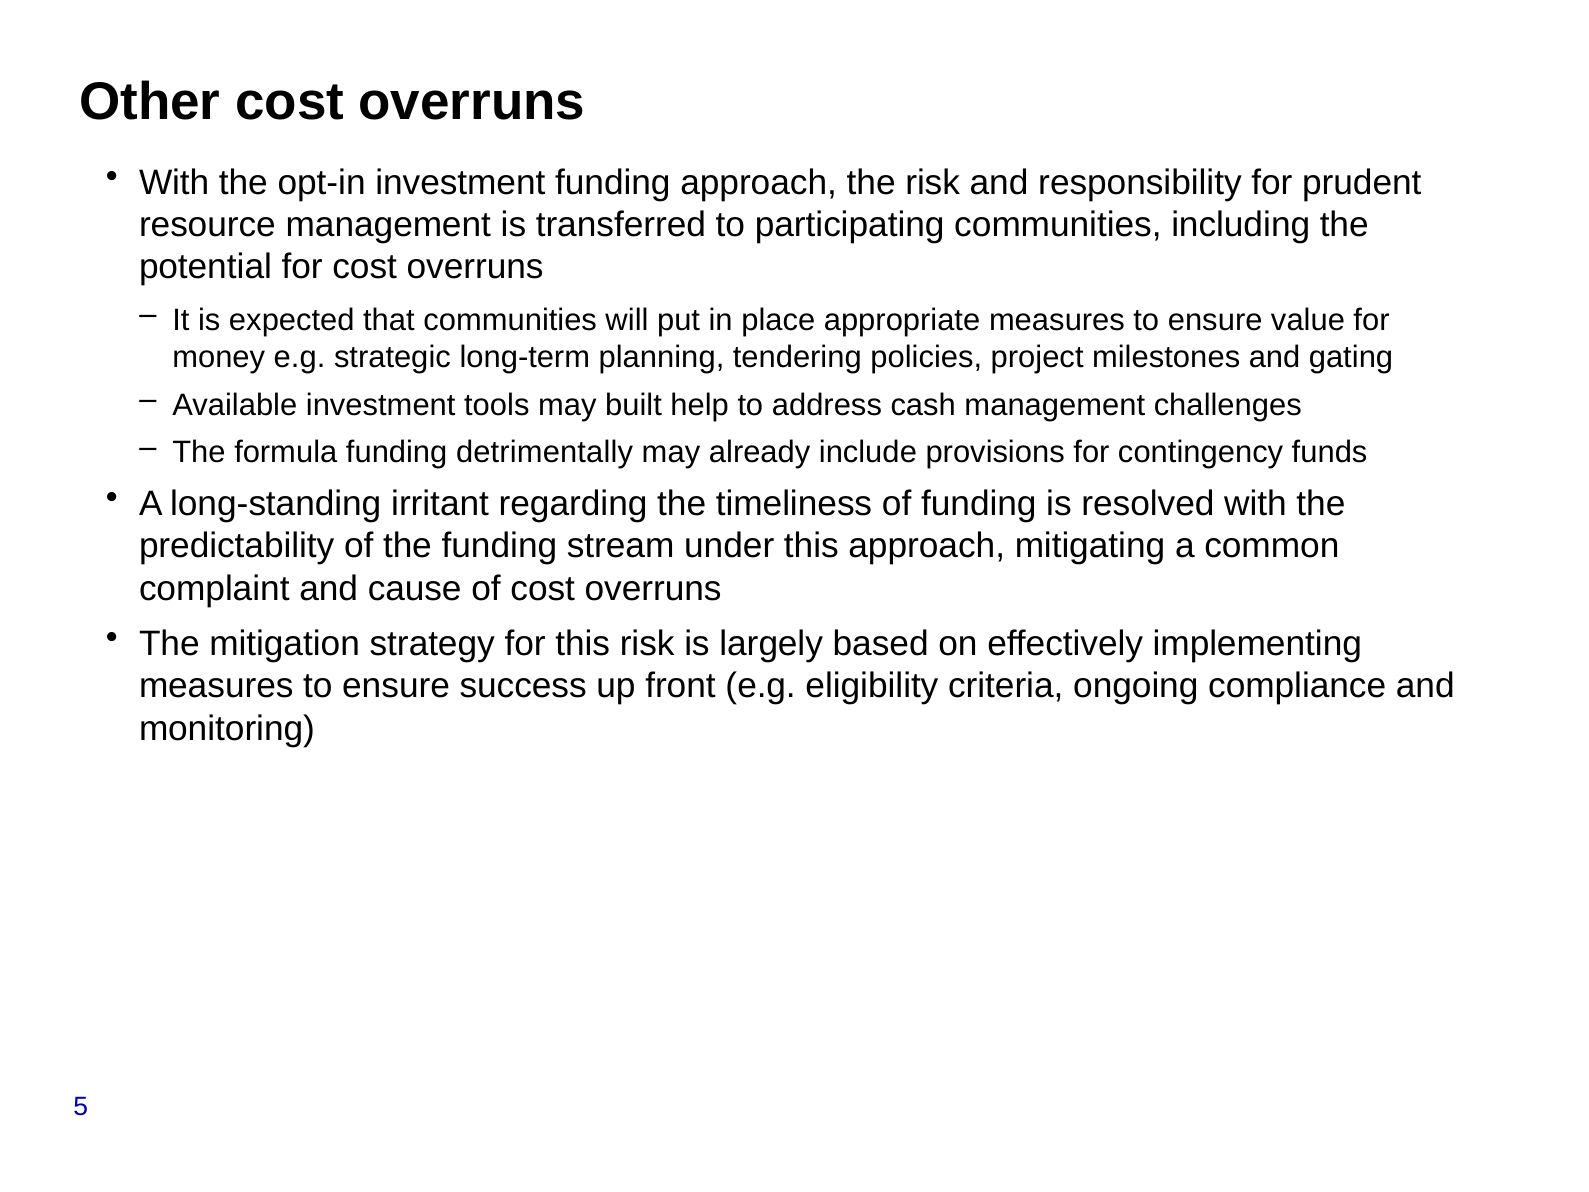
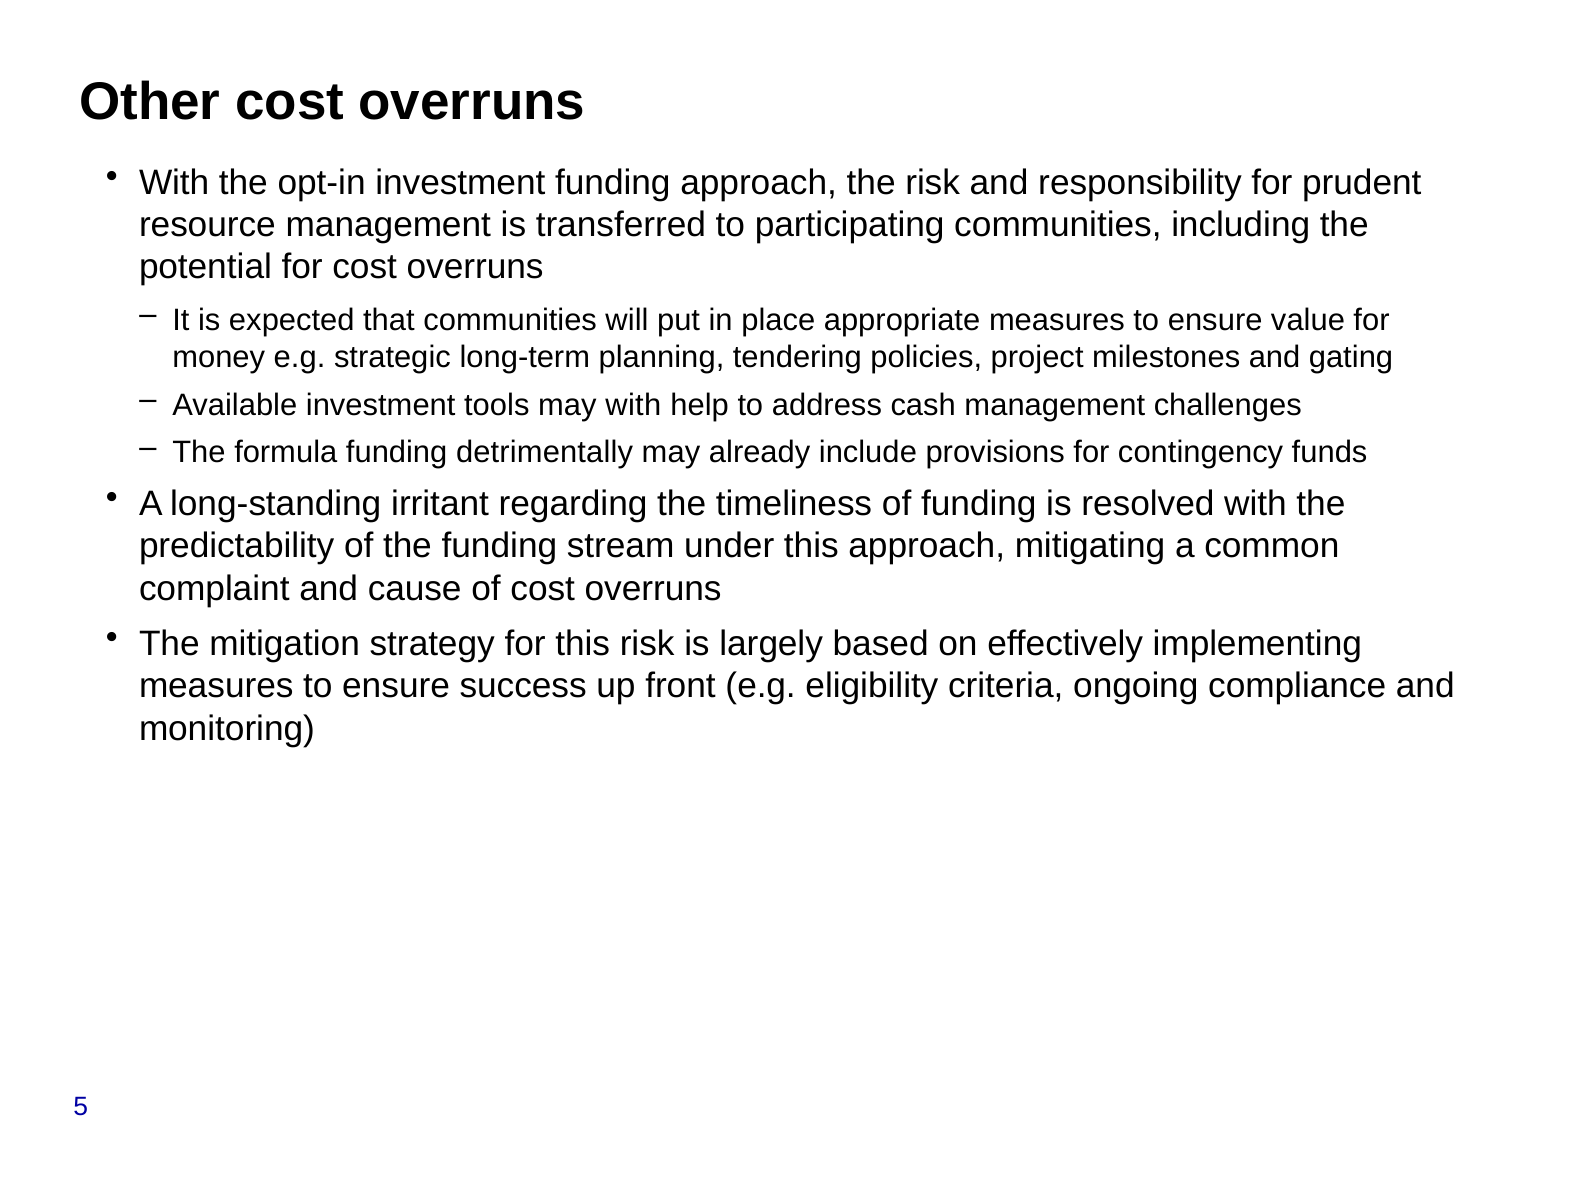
may built: built -> with (633, 405)
